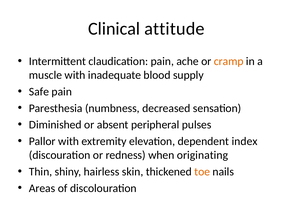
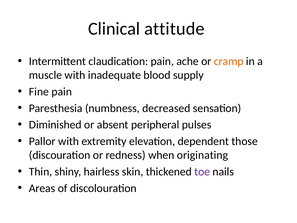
Safe: Safe -> Fine (39, 92)
index: index -> those (245, 141)
toe colour: orange -> purple (202, 171)
